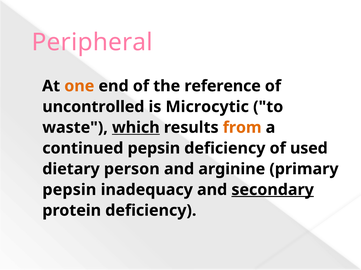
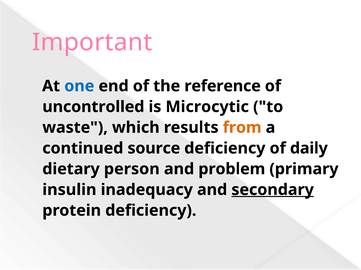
Peripheral: Peripheral -> Important (92, 42)
one colour: orange -> blue (79, 86)
which underline: present -> none (136, 128)
continued pepsin: pepsin -> source (154, 149)
used: used -> daily (309, 149)
arginine: arginine -> problem (232, 169)
pepsin: pepsin -> insulin (69, 190)
